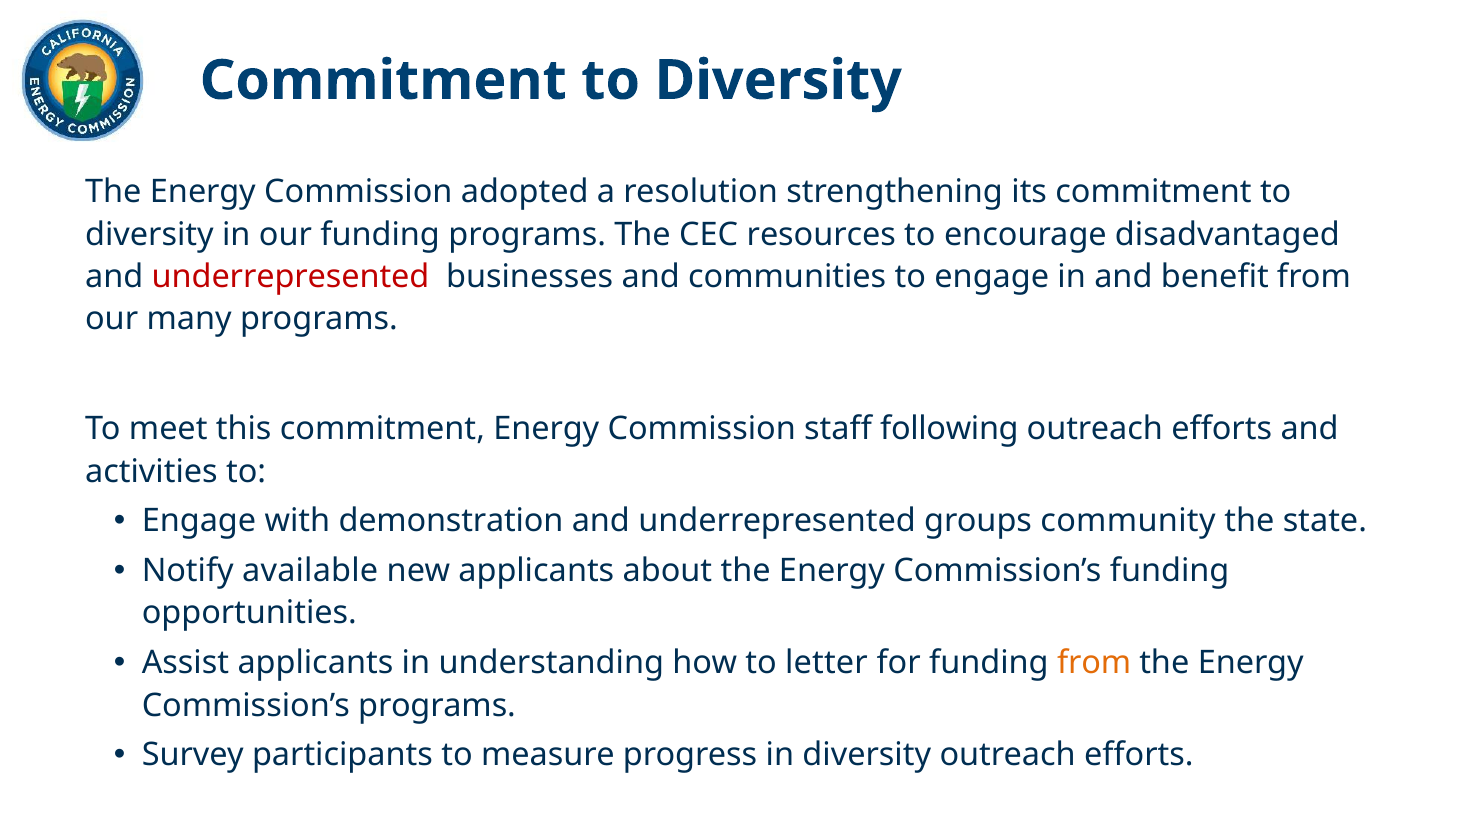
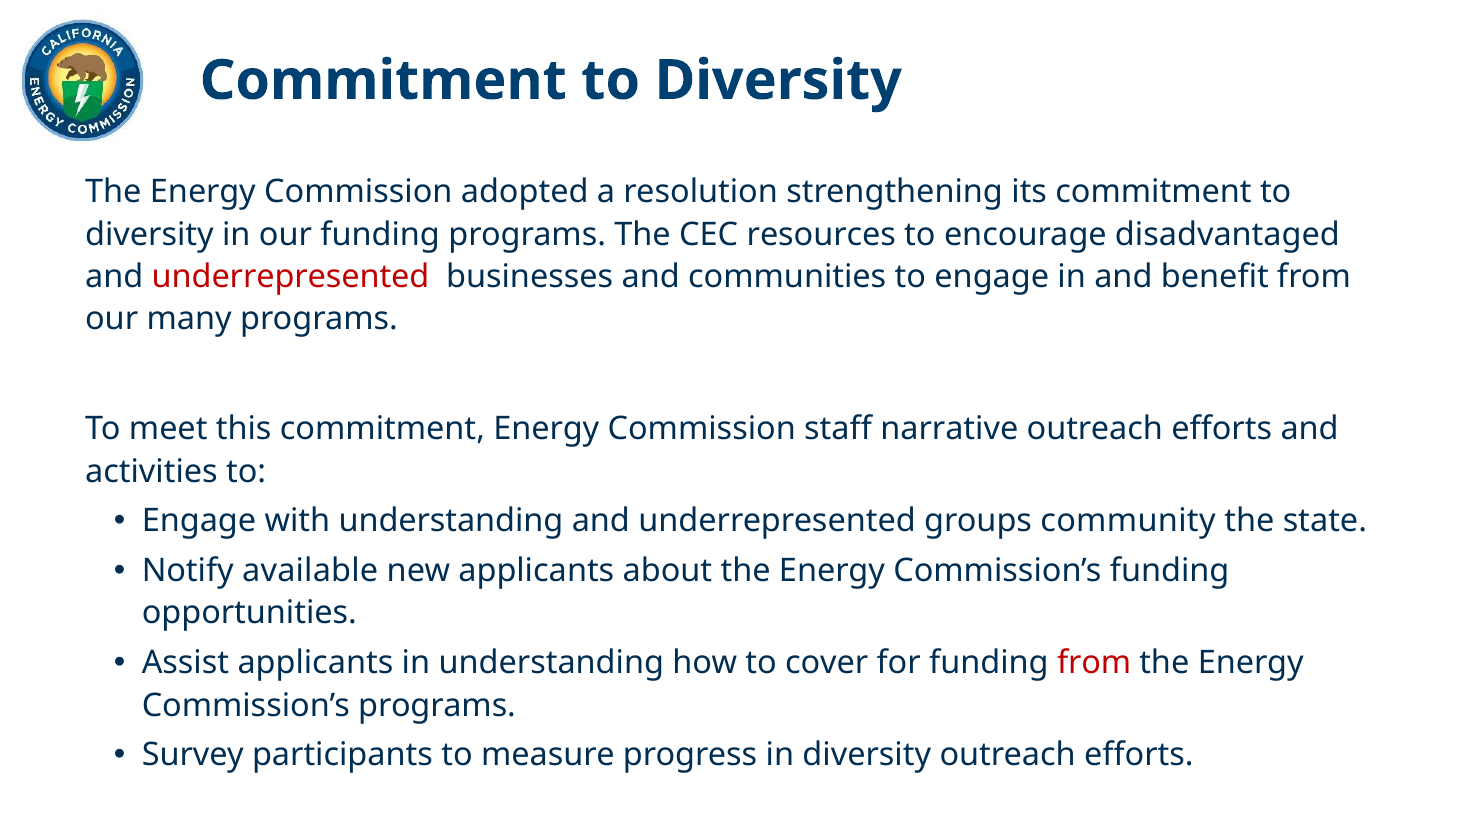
following: following -> narrative (949, 429)
with demonstration: demonstration -> understanding (451, 521)
letter: letter -> cover (827, 663)
from colour: orange -> red (1094, 663)
